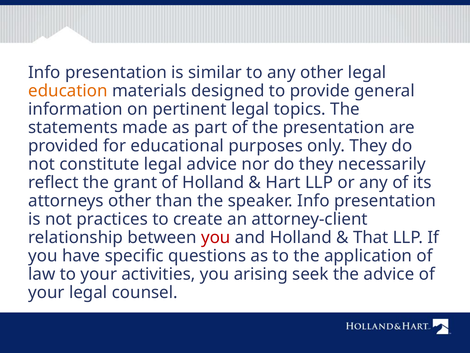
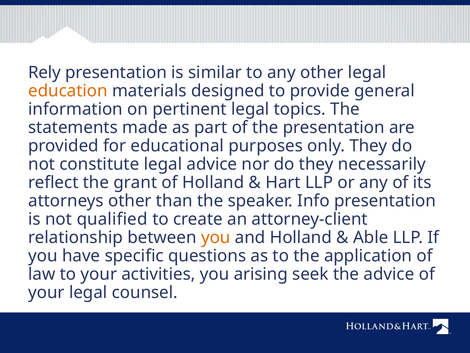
Info: Info -> Rely (44, 72)
practices: practices -> qualified (112, 219)
you colour: red -> orange (216, 237)
That: That -> Able (371, 237)
